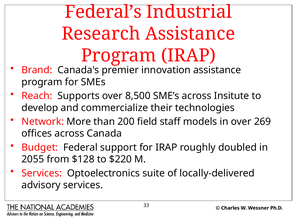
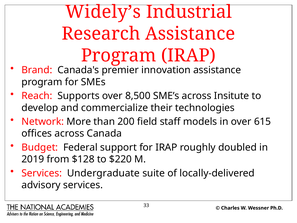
Federal’s: Federal’s -> Widely’s (103, 12)
269: 269 -> 615 (262, 121)
2055: 2055 -> 2019 (33, 159)
Optoelectronics: Optoelectronics -> Undergraduate (103, 173)
